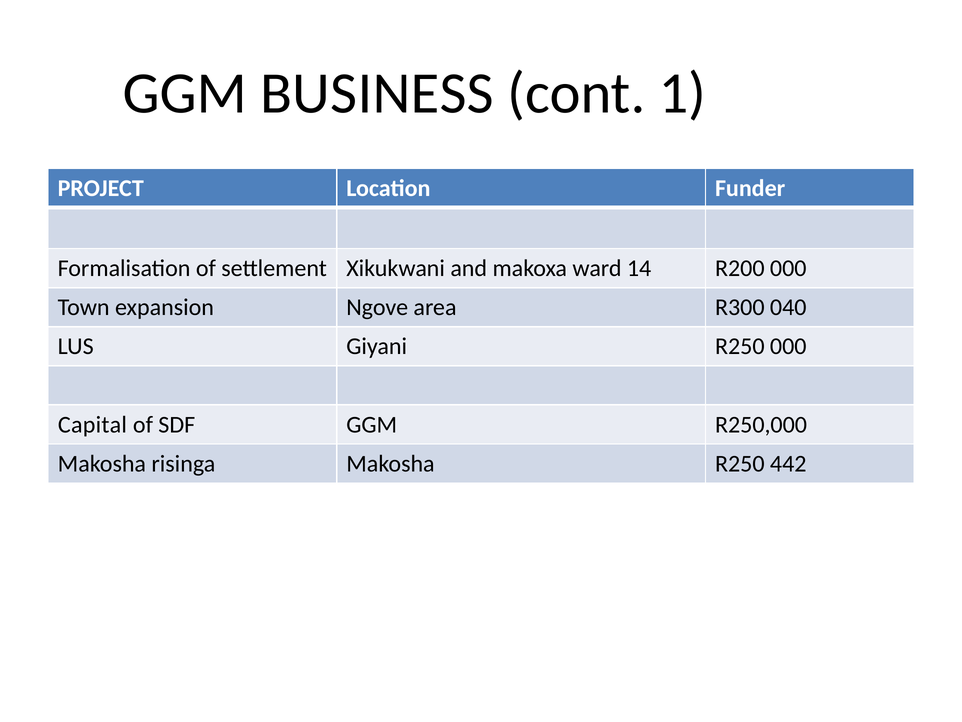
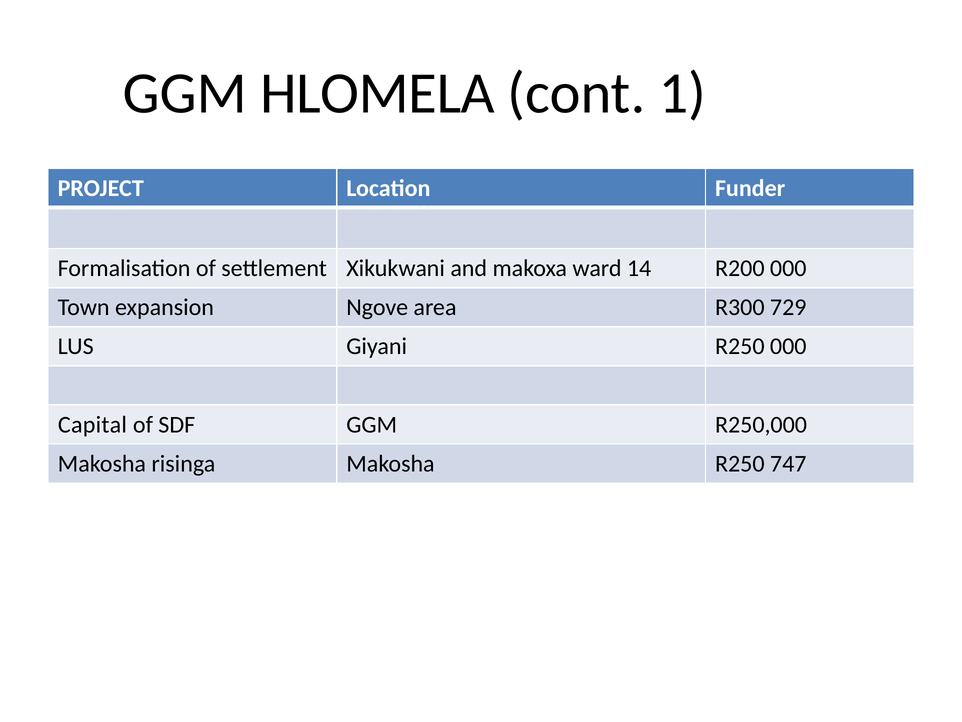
BUSINESS: BUSINESS -> HLOMELA (377, 93)
040: 040 -> 729 (788, 307)
442: 442 -> 747 (788, 463)
